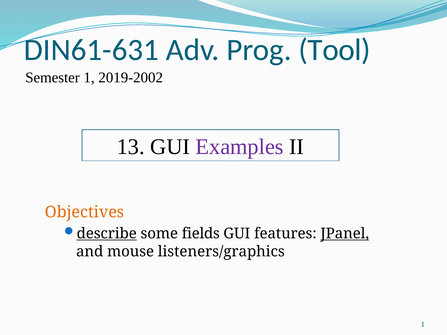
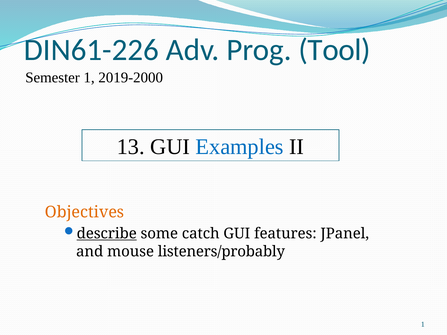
DIN61-631: DIN61-631 -> DIN61-226 (91, 50)
2019-2002: 2019-2002 -> 2019-2000 (131, 78)
Examples colour: purple -> blue (240, 147)
fields: fields -> catch (201, 234)
JPanel underline: present -> none (345, 234)
listeners/graphics: listeners/graphics -> listeners/probably (221, 252)
